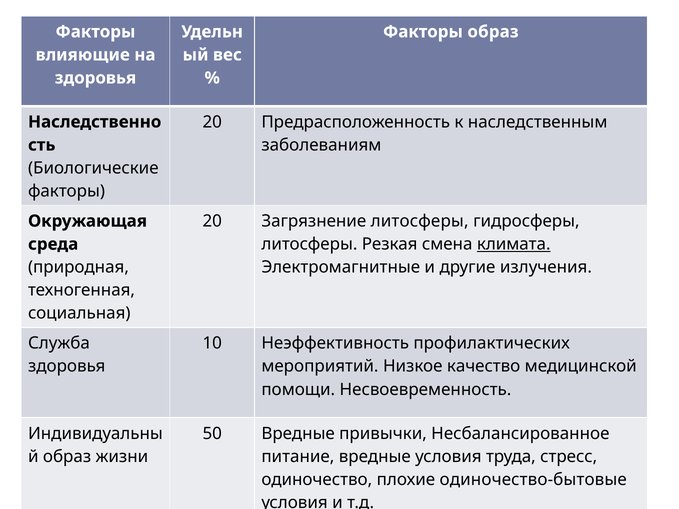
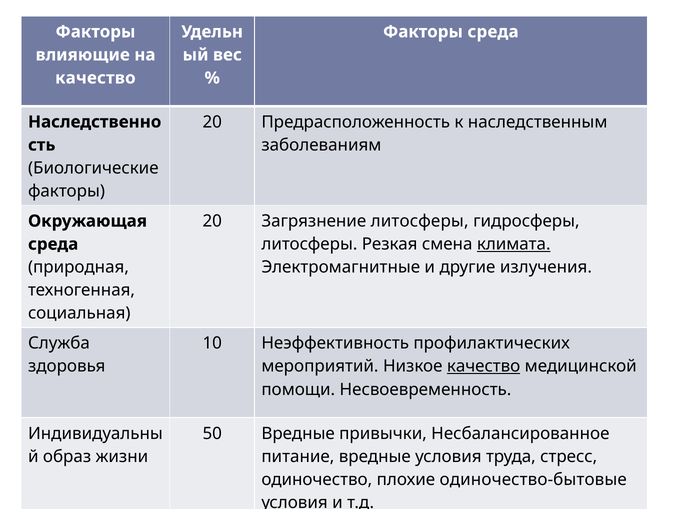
Факторы образ: образ -> среда (493, 32)
здоровья: здоровья -> качество (95, 78)
качество underline: none -> present (484, 367)
